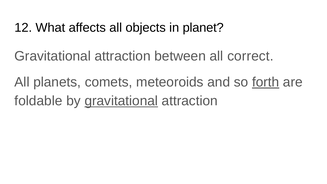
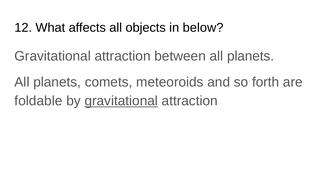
planet: planet -> below (203, 28)
between all correct: correct -> planets (251, 56)
forth underline: present -> none (266, 82)
